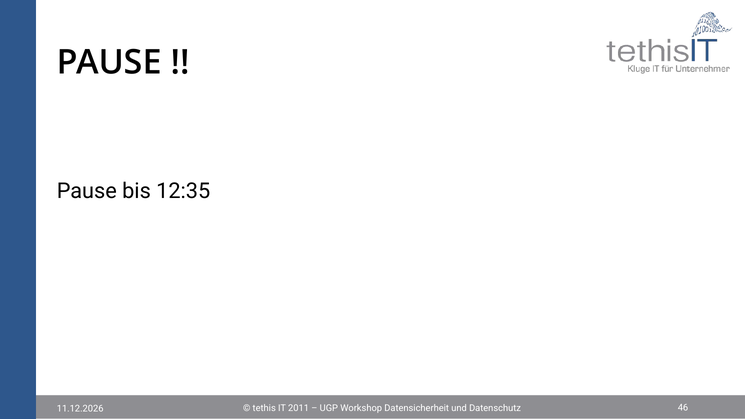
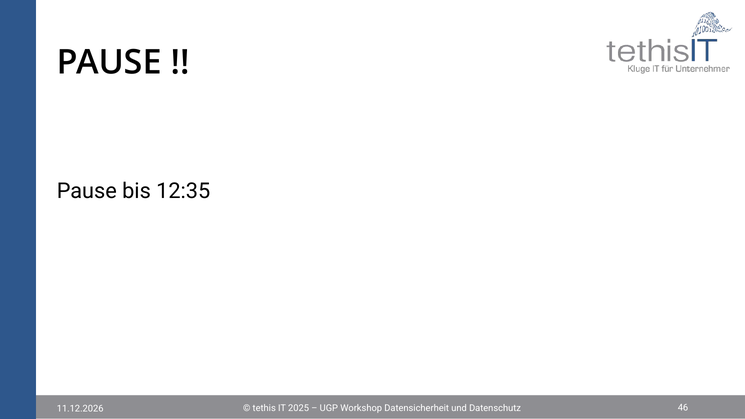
2011: 2011 -> 2025 (299, 408)
